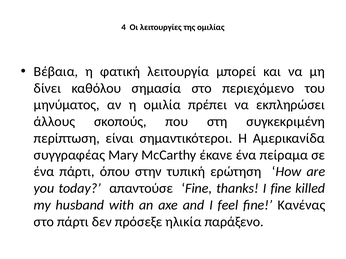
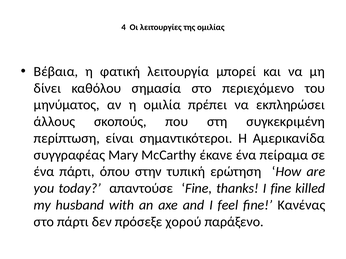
ηλικία: ηλικία -> χορού (183, 222)
